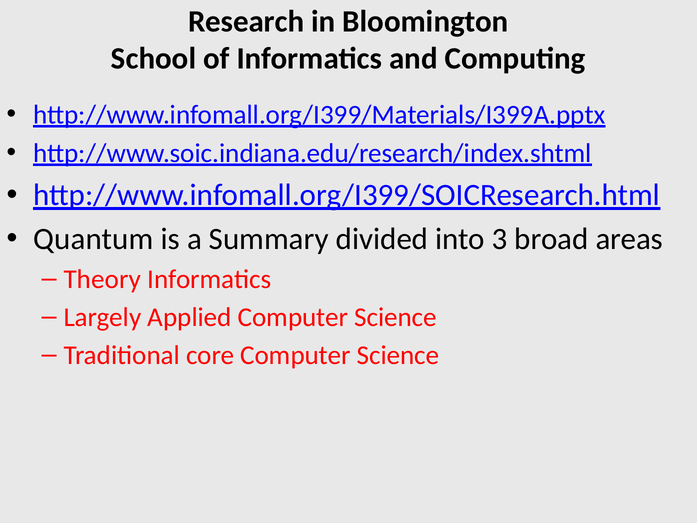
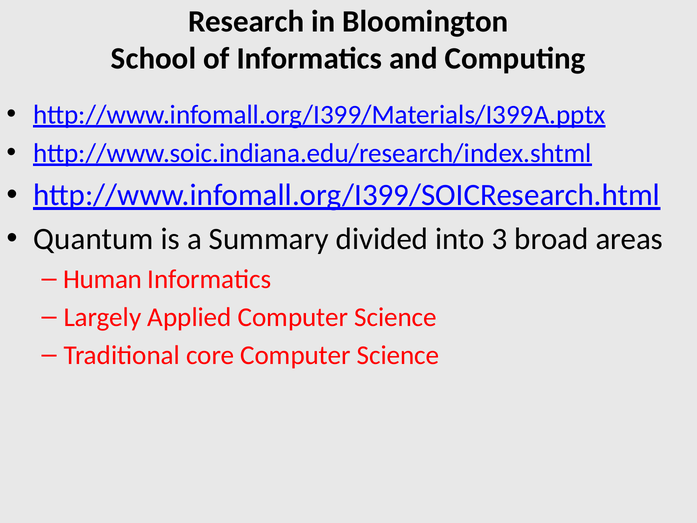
Theory: Theory -> Human (103, 279)
